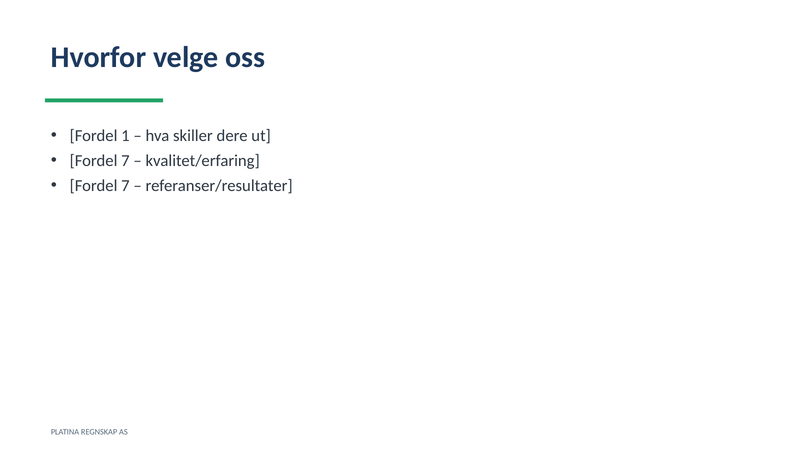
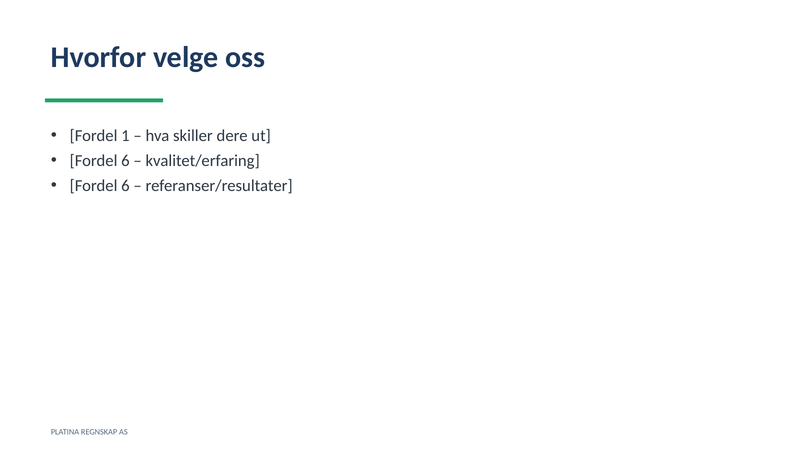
7: 7 -> 6 (125, 161)
7: 7 -> 6 (125, 186)
